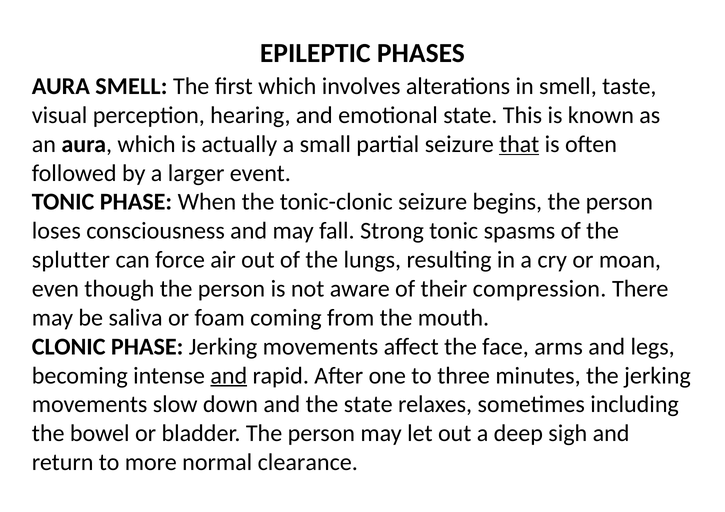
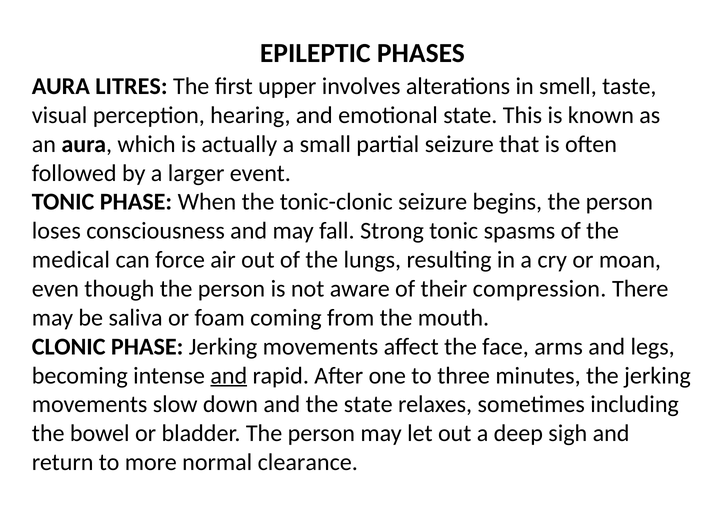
AURA SMELL: SMELL -> LITRES (131, 86)
first which: which -> upper (287, 86)
that underline: present -> none (519, 144)
splutter: splutter -> medical (71, 260)
